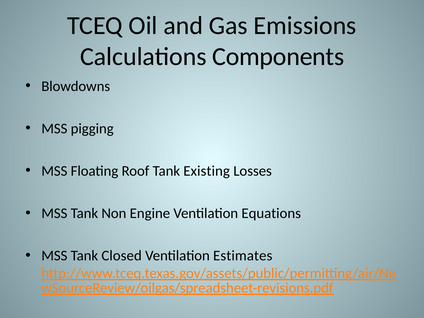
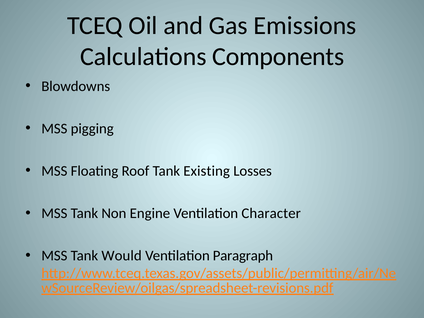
Equations: Equations -> Character (271, 213)
Closed: Closed -> Would (122, 256)
Estimates: Estimates -> Paragraph (243, 256)
